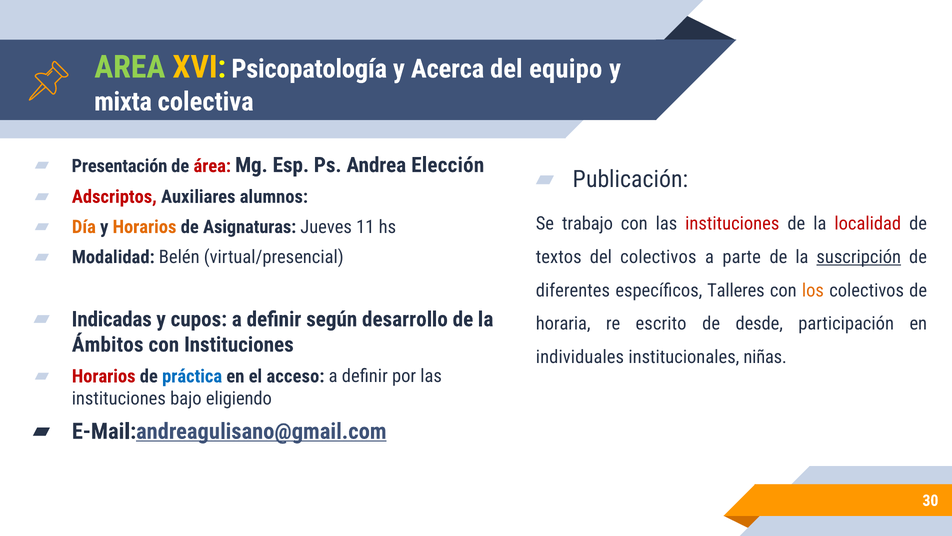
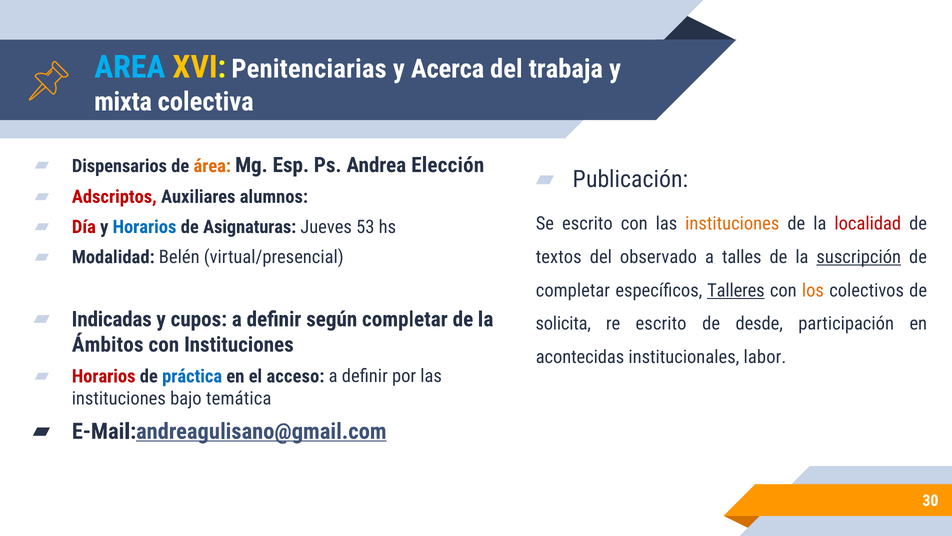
AREA colour: light green -> light blue (130, 67)
Psicopatología: Psicopatología -> Penitenciarias (309, 69)
equipo: equipo -> trabaja (566, 69)
Presentación: Presentación -> Dispensarios (119, 166)
área colour: red -> orange (212, 166)
Se trabajo: trabajo -> escrito (587, 223)
instituciones colour: red -> orange (732, 223)
Día colour: orange -> red (84, 227)
Horarios colour: orange -> blue (145, 227)
11: 11 -> 53 (365, 227)
del colectivos: colectivos -> observado (658, 257)
parte: parte -> talles (742, 257)
diferentes: diferentes -> completar (573, 290)
Talleres underline: none -> present (736, 290)
según desarrollo: desarrollo -> completar (405, 319)
horaria: horaria -> solicita (563, 323)
individuales: individuales -> acontecidas (580, 357)
niñas: niñas -> labor (765, 357)
eligiendo: eligiendo -> temática (239, 398)
